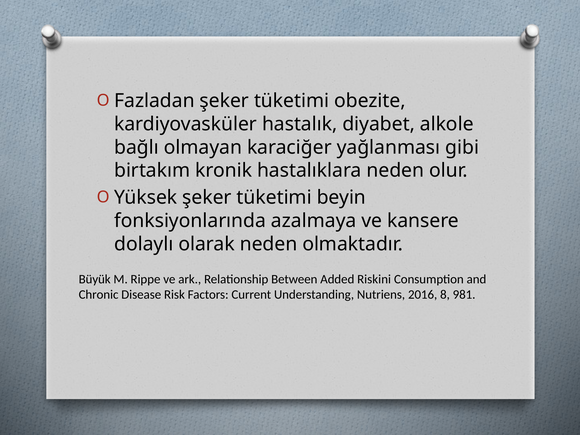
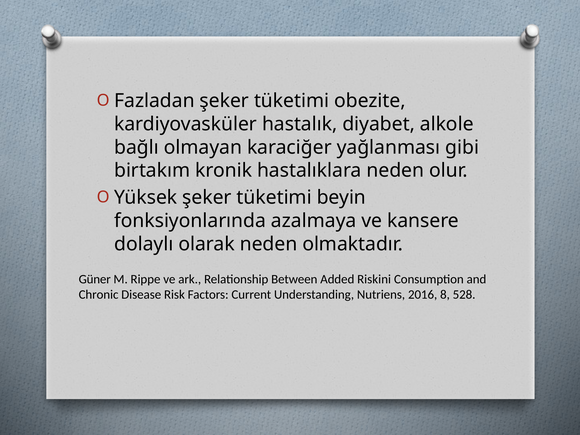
Büyük: Büyük -> Güner (95, 279)
981: 981 -> 528 (464, 295)
